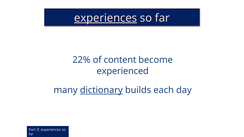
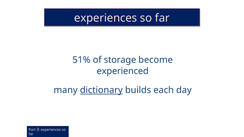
experiences underline: present -> none (106, 18)
22%: 22% -> 51% (81, 60)
content: content -> storage (120, 60)
